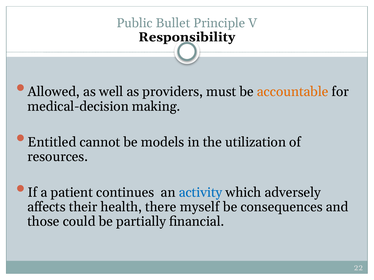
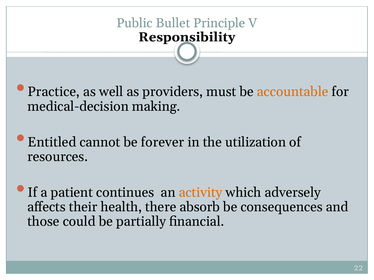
Allowed: Allowed -> Practice (54, 92)
models: models -> forever (163, 142)
activity colour: blue -> orange (201, 193)
myself: myself -> absorb (200, 207)
